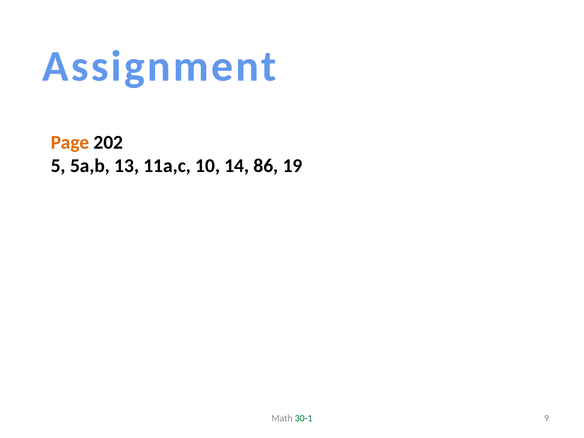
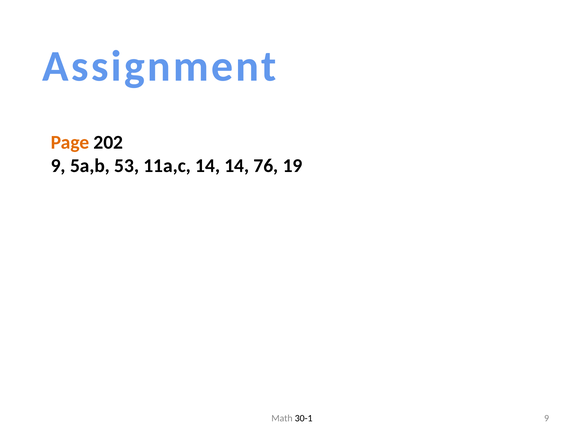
5: 5 -> 9 (58, 166)
13: 13 -> 53 (127, 166)
11a,c 10: 10 -> 14 (208, 166)
86: 86 -> 76 (266, 166)
30-1 colour: green -> black (304, 418)
